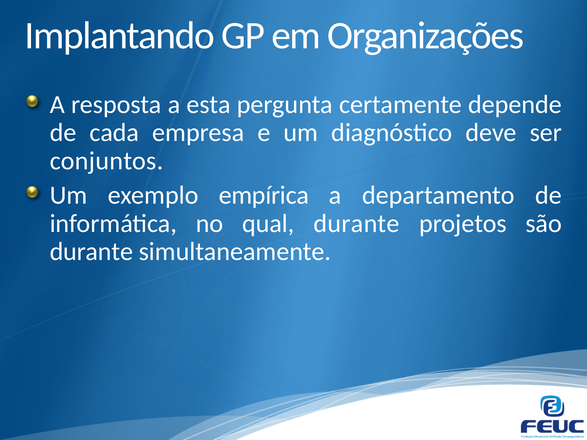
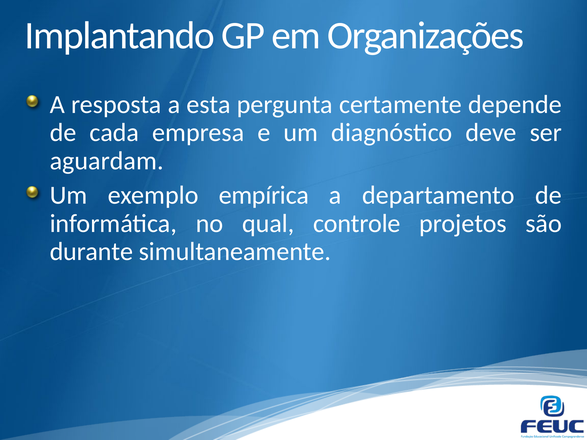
conjuntos: conjuntos -> aguardam (107, 161)
qual durante: durante -> controle (357, 224)
